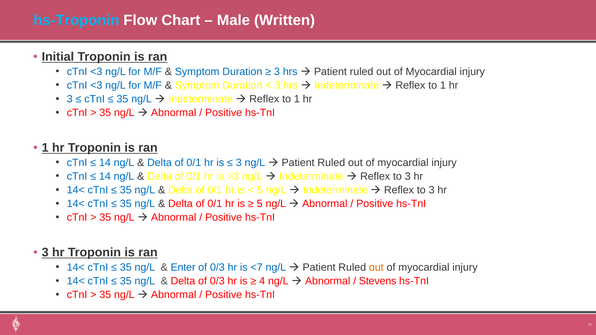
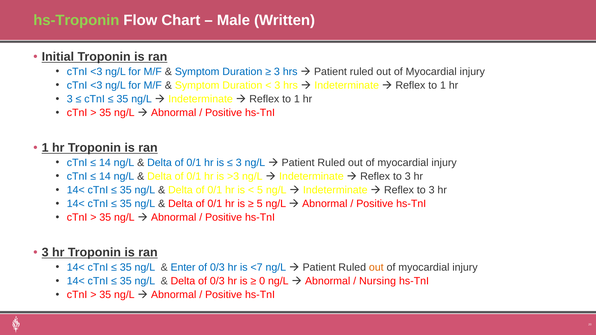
hs-Troponin colour: light blue -> light green (76, 20)
4: 4 -> 0 (262, 281)
Stevens: Stevens -> Nursing (378, 281)
